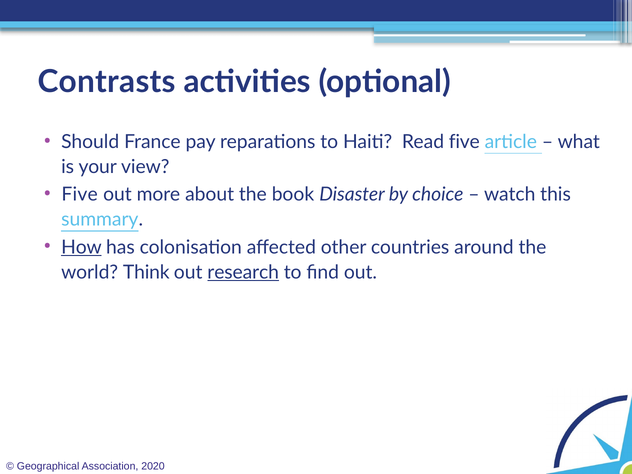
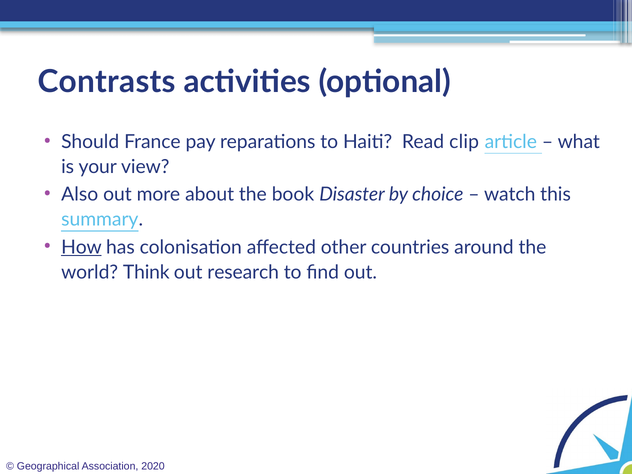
Read five: five -> clip (464, 142)
Five: Five -> Also (80, 195)
research underline: present -> none (243, 272)
